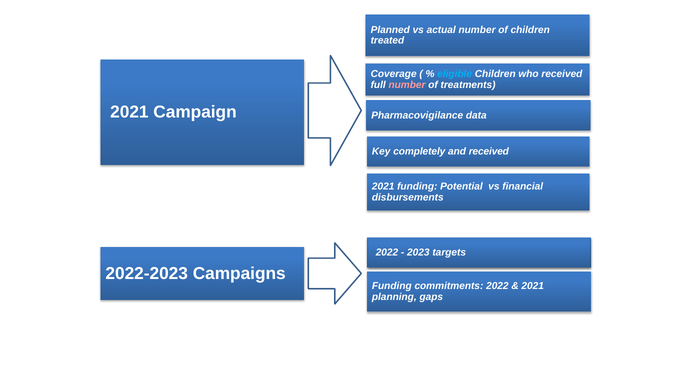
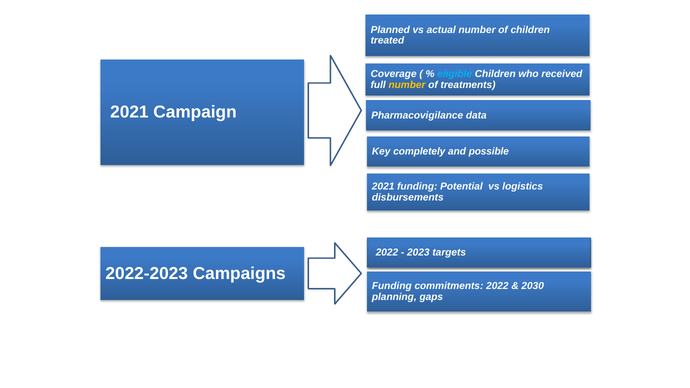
number colour: pink -> yellow (407, 85)
and received: received -> possible (489, 151)
financial: financial -> logistics (523, 186)
2021: 2021 -> 2030 (533, 286)
